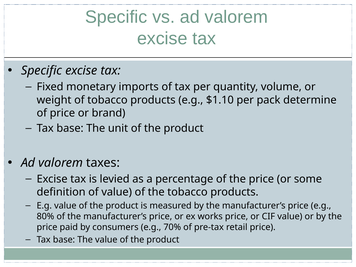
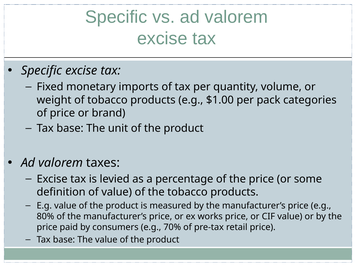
$1.10: $1.10 -> $1.00 (220, 100)
determine: determine -> categories (310, 100)
